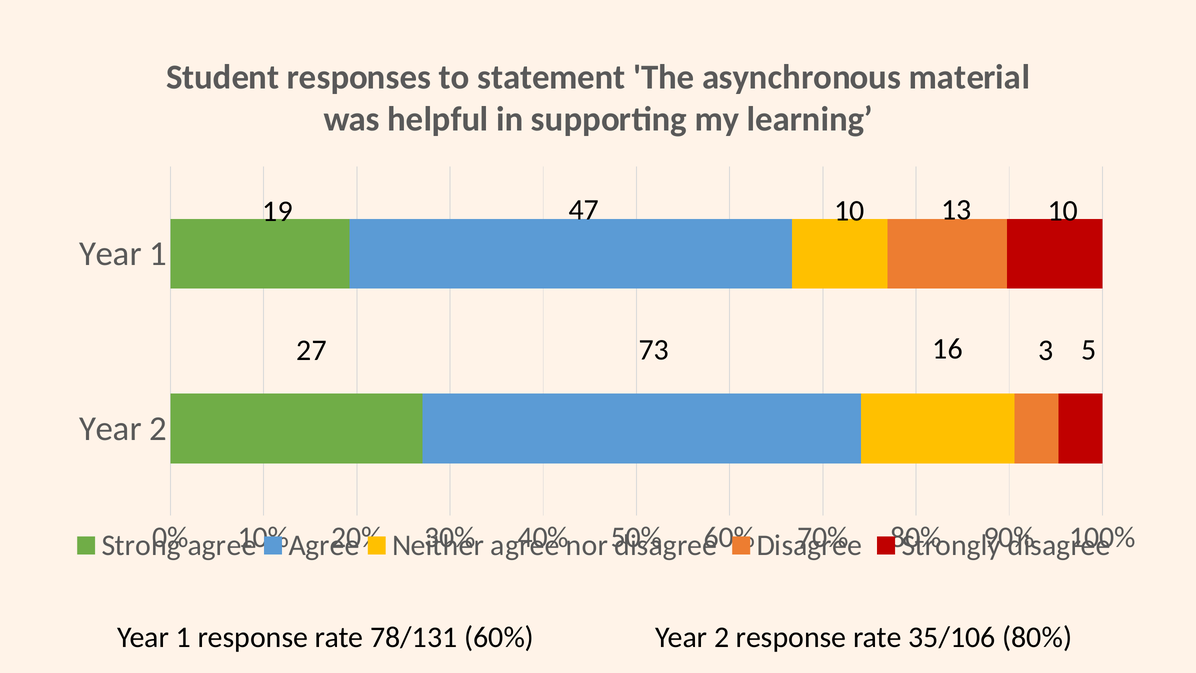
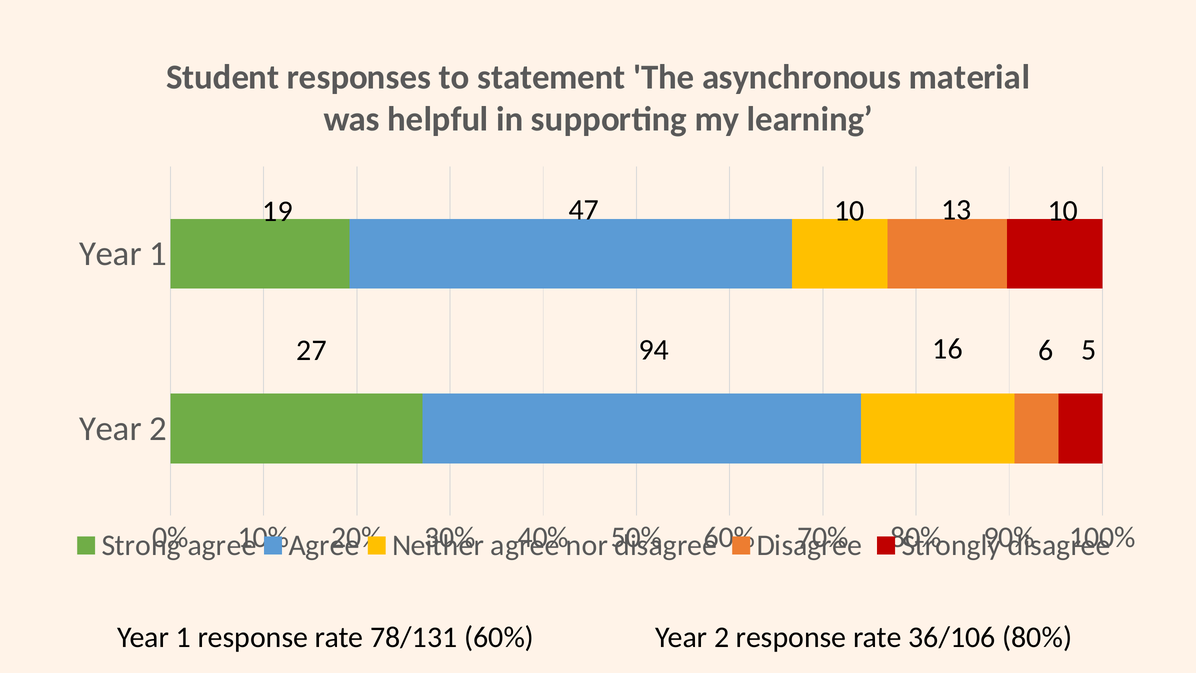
73: 73 -> 94 (654, 350)
3: 3 -> 6 (1046, 350)
35/106: 35/106 -> 36/106 (952, 637)
